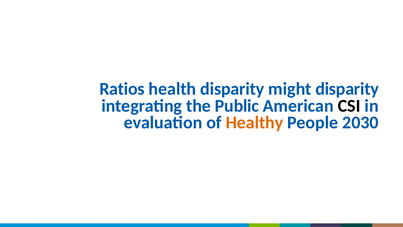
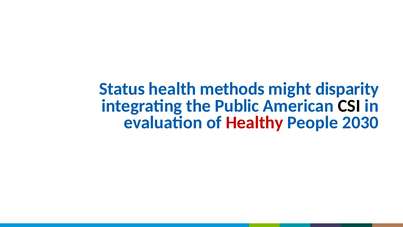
Ratios: Ratios -> Status (122, 89)
health disparity: disparity -> methods (232, 89)
Healthy colour: orange -> red (254, 122)
